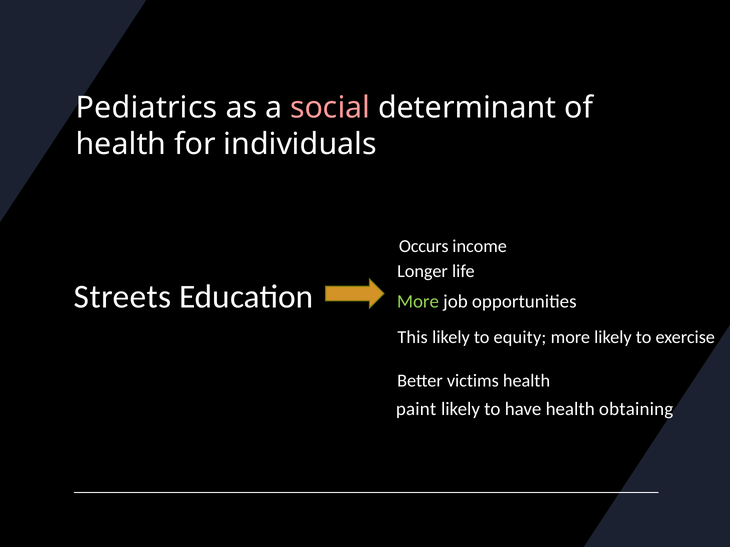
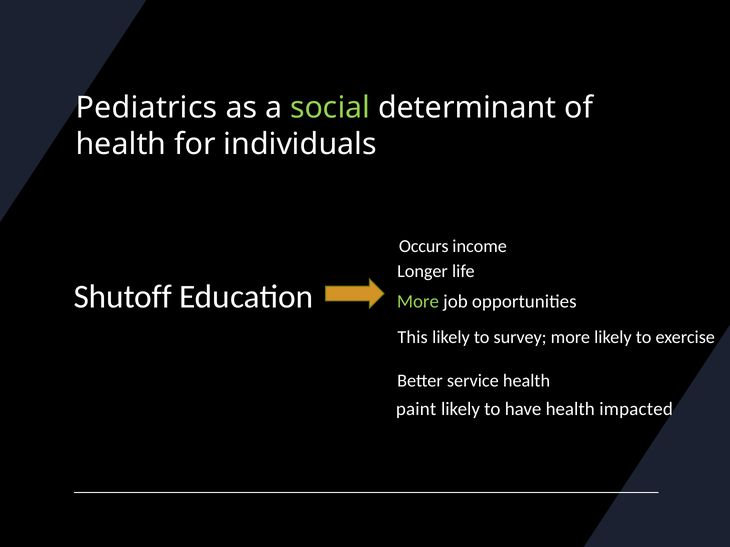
social colour: pink -> light green (330, 108)
Streets: Streets -> Shutoff (123, 297)
equity: equity -> survey (520, 337)
victims: victims -> service (473, 381)
obtaining: obtaining -> impacted (636, 409)
